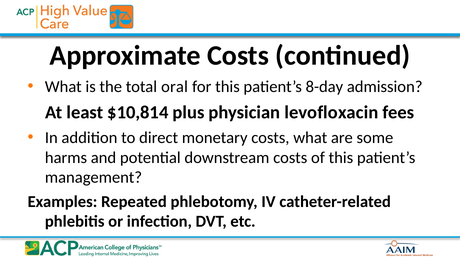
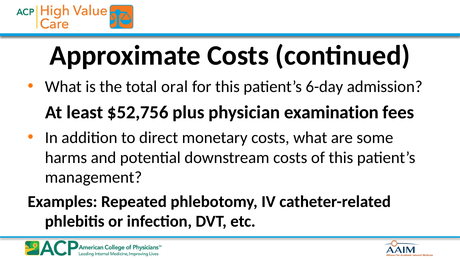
8-day: 8-day -> 6-day (324, 87)
$10,814: $10,814 -> $52,756 (138, 112)
levofloxacin: levofloxacin -> examination (331, 112)
